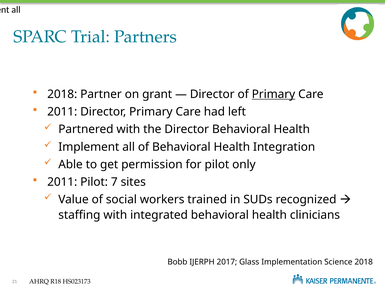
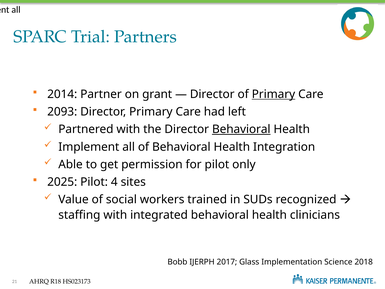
2018: 2018 -> 2014 (62, 94)
2011: 2011 -> 2093 (62, 112)
Behavioral underline: none -> present (241, 129)
2011: 2011 -> 2025 (62, 182)
7: 7 -> 4 (114, 182)
